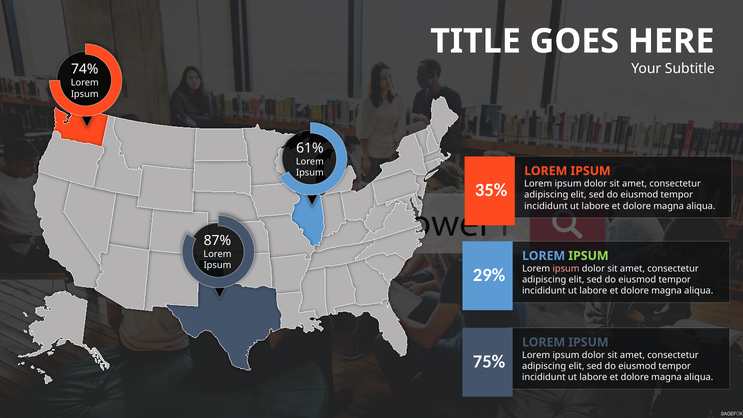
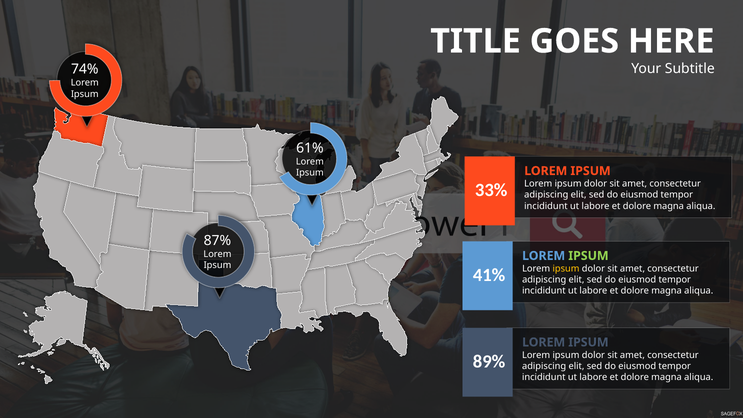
35%: 35% -> 33% (491, 190)
ipsum colour: pink -> yellow (566, 269)
29%: 29% -> 41% (489, 275)
75%: 75% -> 89% (489, 362)
